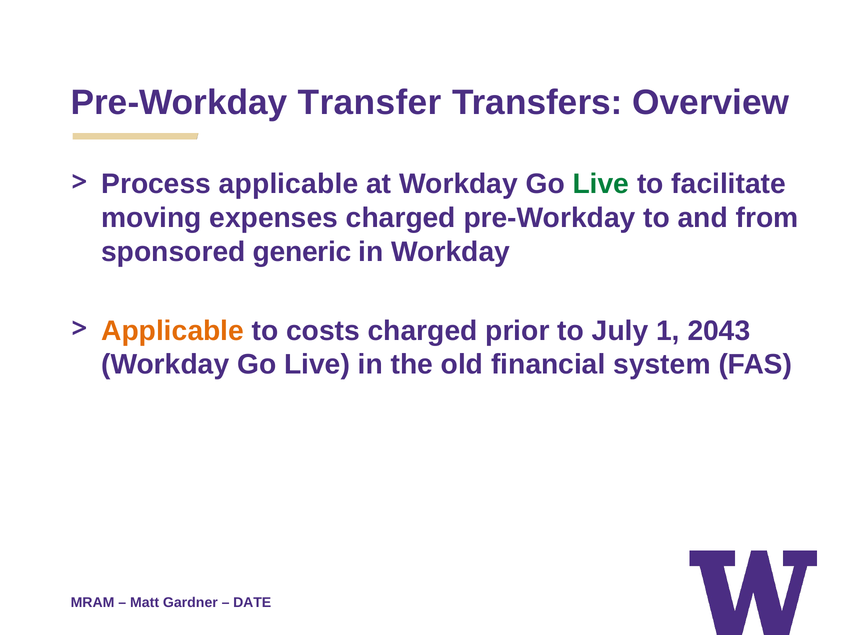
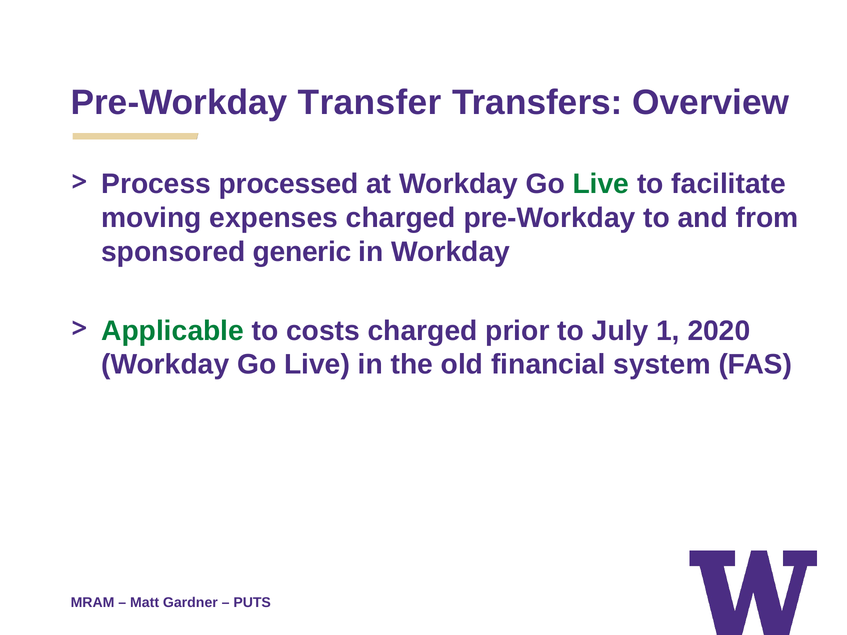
Process applicable: applicable -> processed (289, 184)
Applicable colour: orange -> green (173, 331)
2043: 2043 -> 2020 (719, 331)
DATE: DATE -> PUTS (252, 603)
